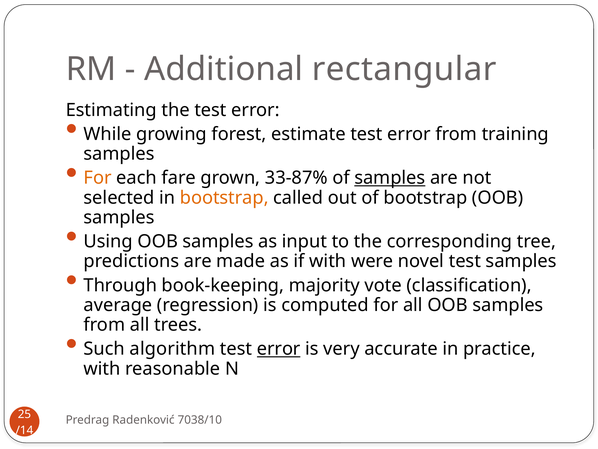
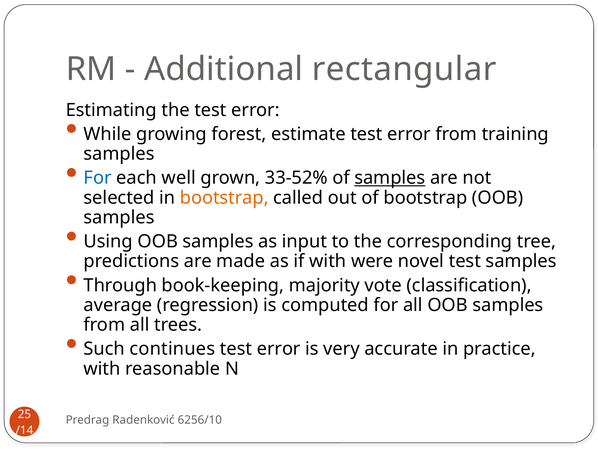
For colour: orange -> blue (98, 178)
fare: fare -> well (179, 178)
33-87%: 33-87% -> 33-52% (296, 178)
algorithm: algorithm -> continues (172, 349)
error underline: present -> none (279, 349)
7038/10: 7038/10 -> 6256/10 (200, 419)
